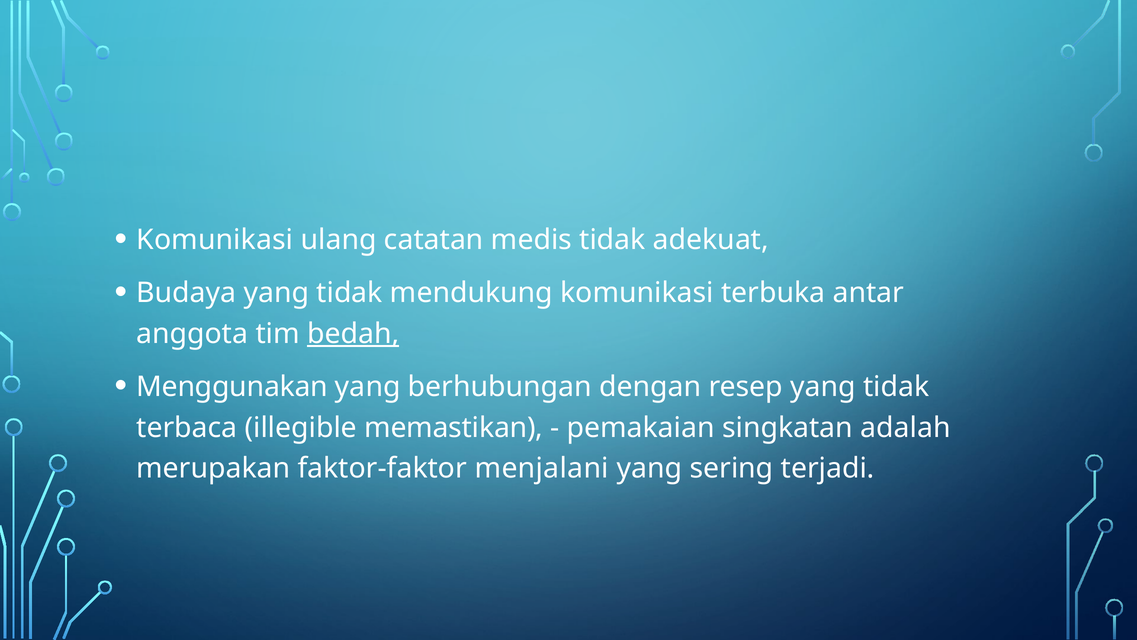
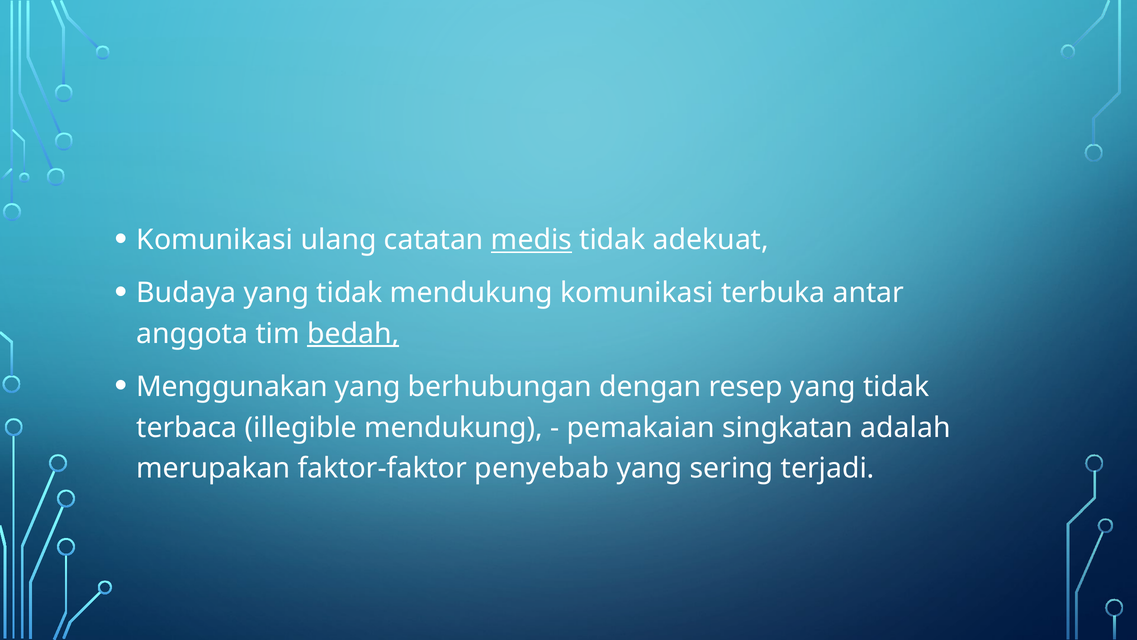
medis underline: none -> present (531, 240)
illegible memastikan: memastikan -> mendukung (454, 427)
menjalani: menjalani -> penyebab (542, 468)
